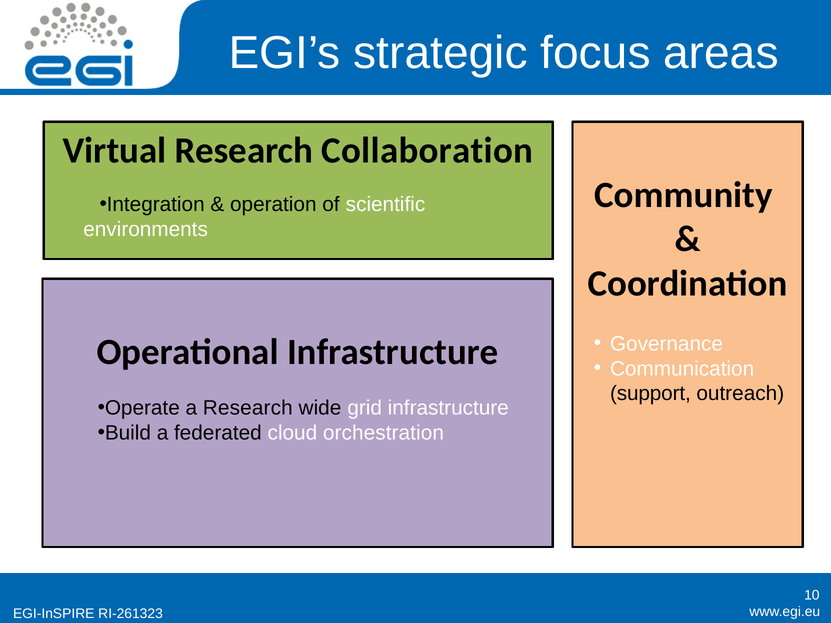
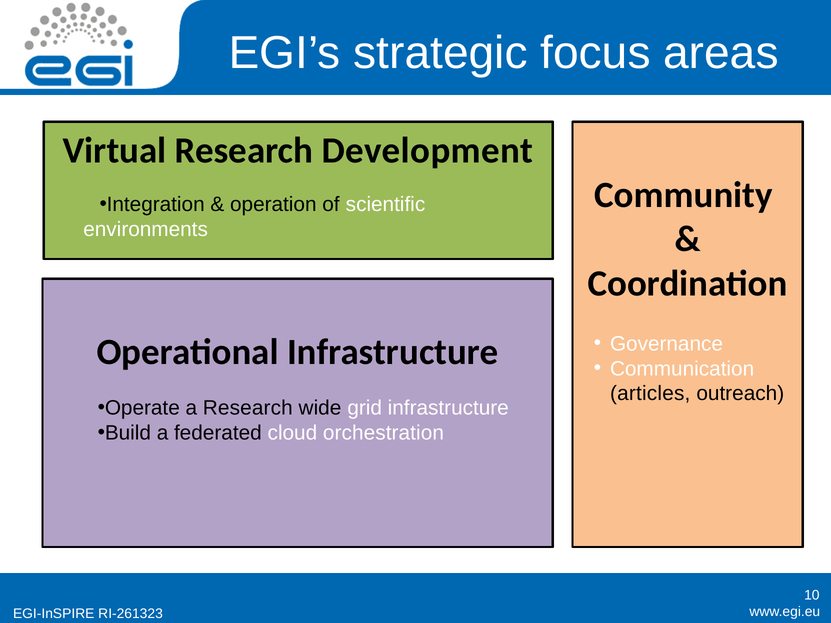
Collaboration: Collaboration -> Development (427, 151)
support: support -> articles (650, 394)
